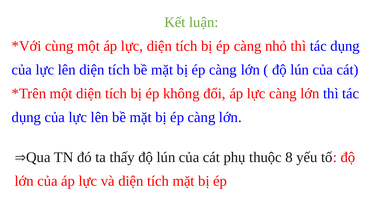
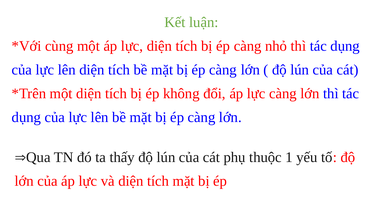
8: 8 -> 1 (289, 157)
